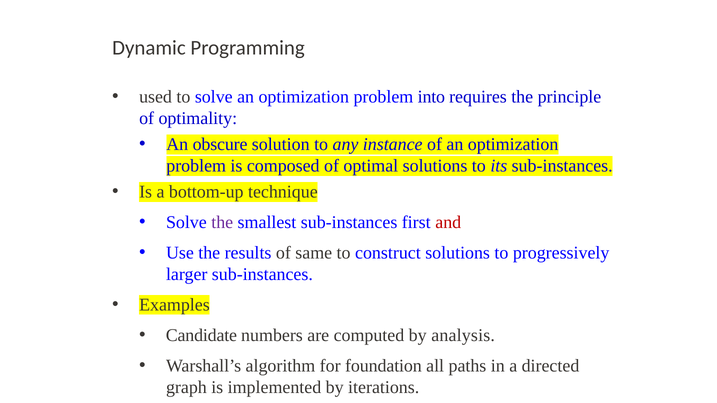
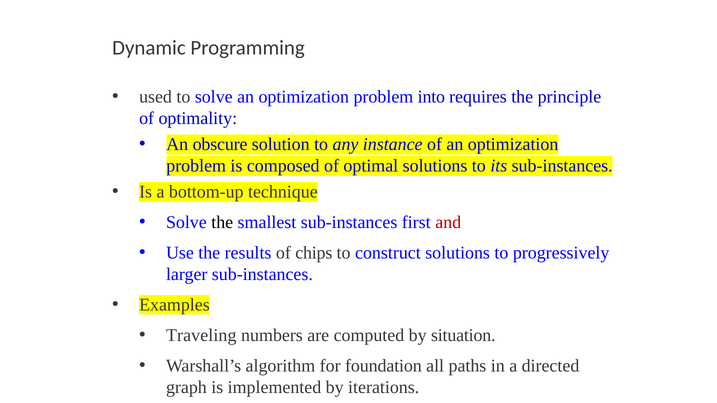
the colour: purple -> black (222, 223)
same: same -> chips (314, 253)
Candidate: Candidate -> Traveling (201, 336)
analysis: analysis -> situation (463, 336)
